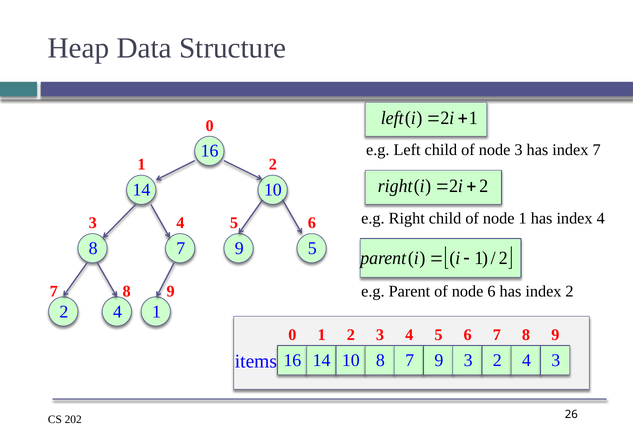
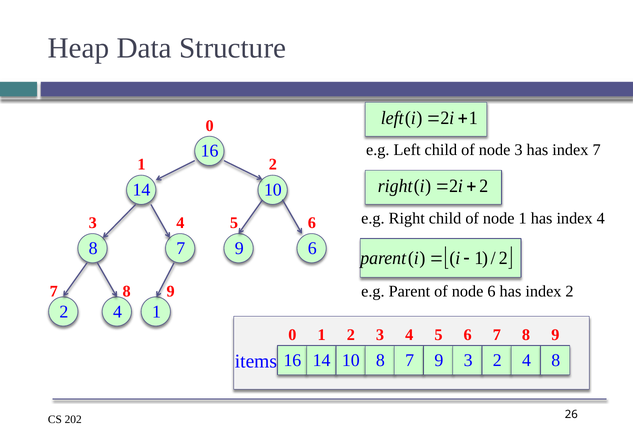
9 5: 5 -> 6 (312, 249)
4 3: 3 -> 8 (556, 361)
